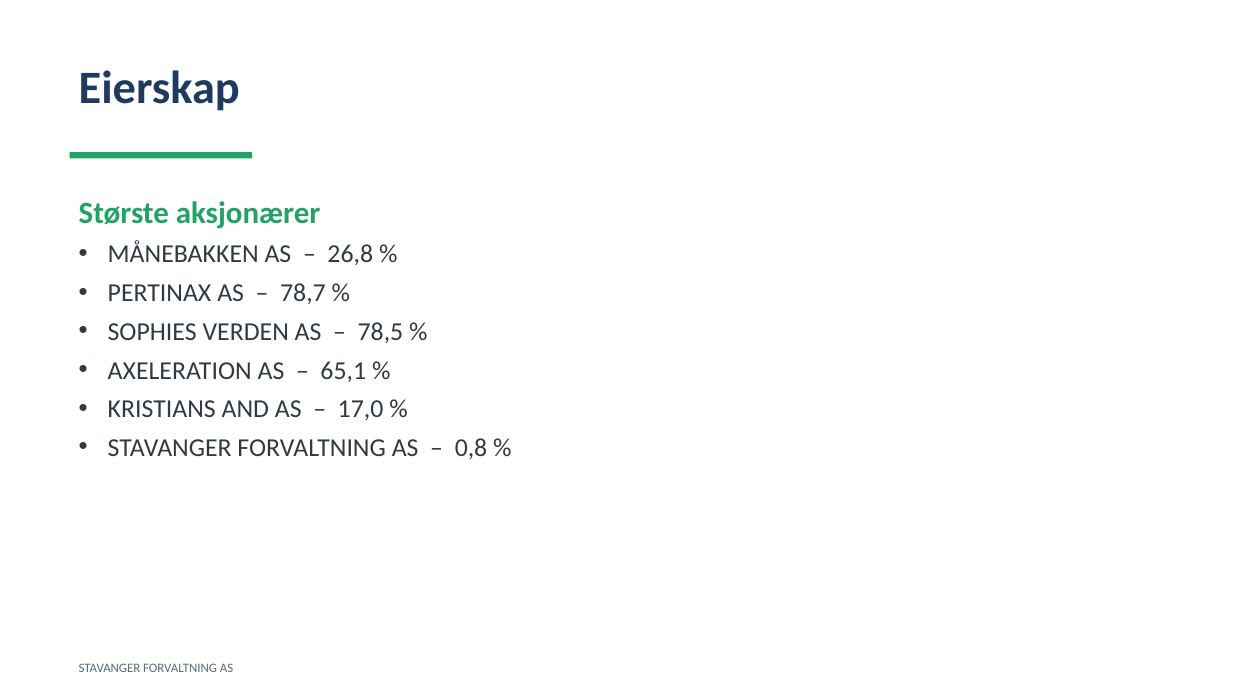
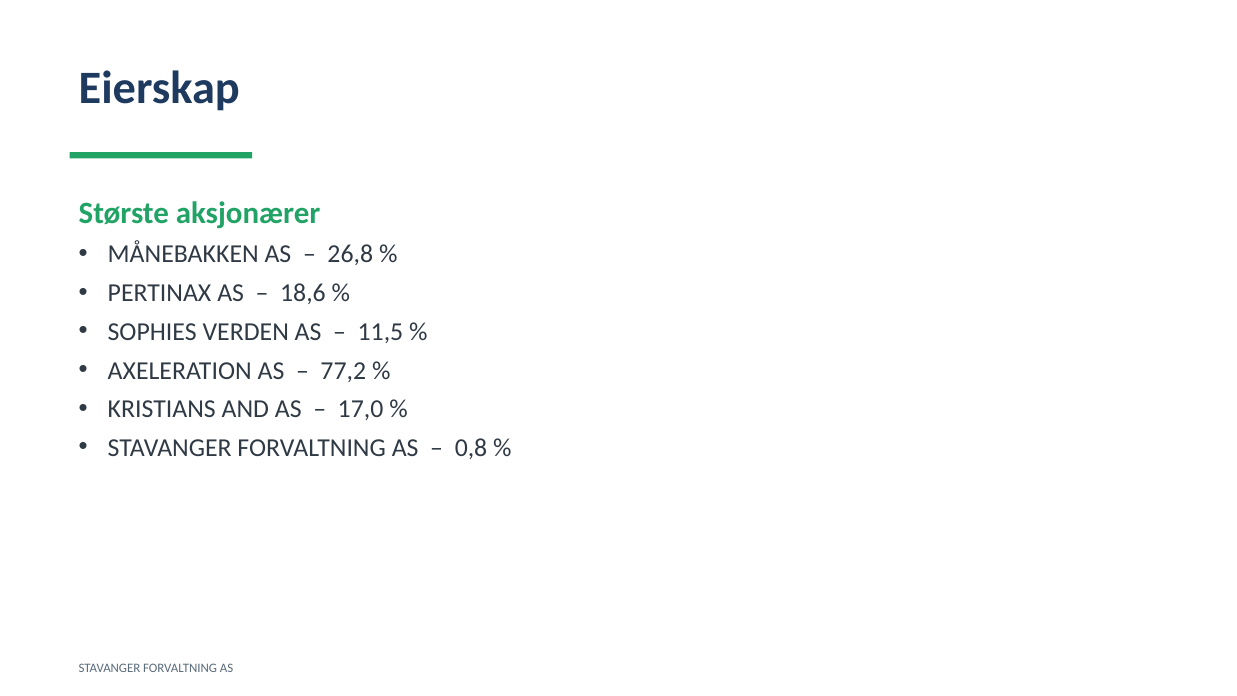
78,7: 78,7 -> 18,6 (303, 293)
78,5: 78,5 -> 11,5 (380, 332)
65,1: 65,1 -> 77,2 (343, 370)
